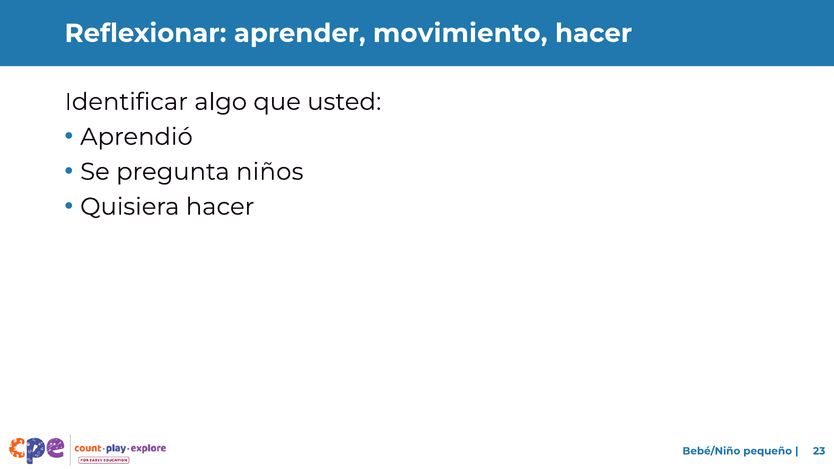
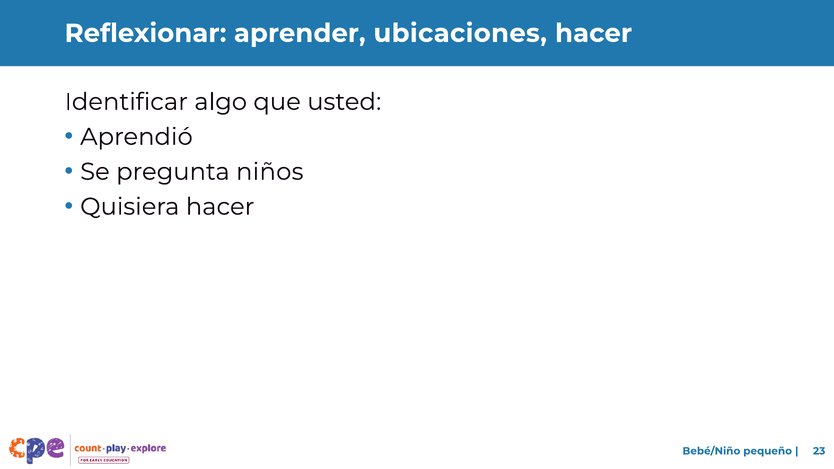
movimiento: movimiento -> ubicaciones (460, 33)
